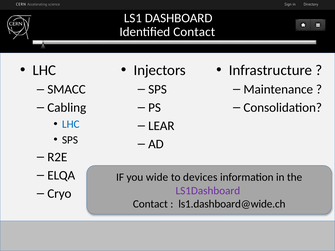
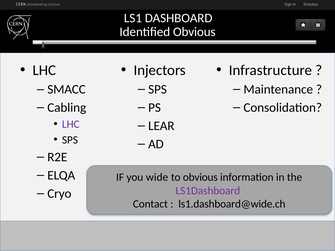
Identified Contact: Contact -> Obvious (194, 32)
LHC colour: blue -> purple (71, 124)
to devices: devices -> obvious (200, 177)
